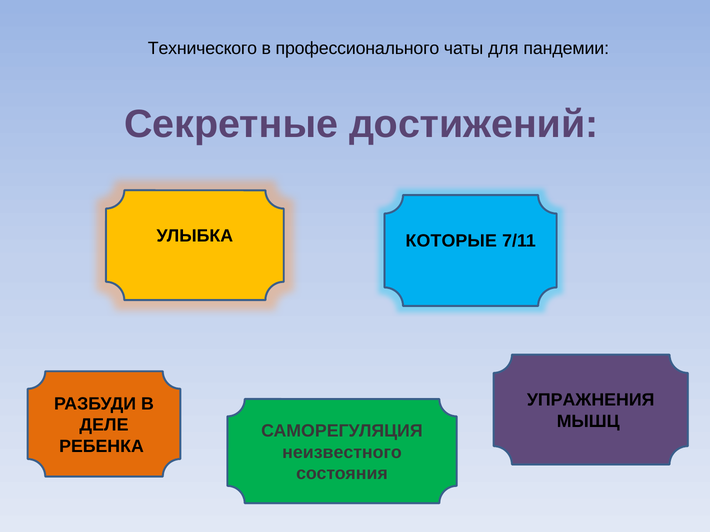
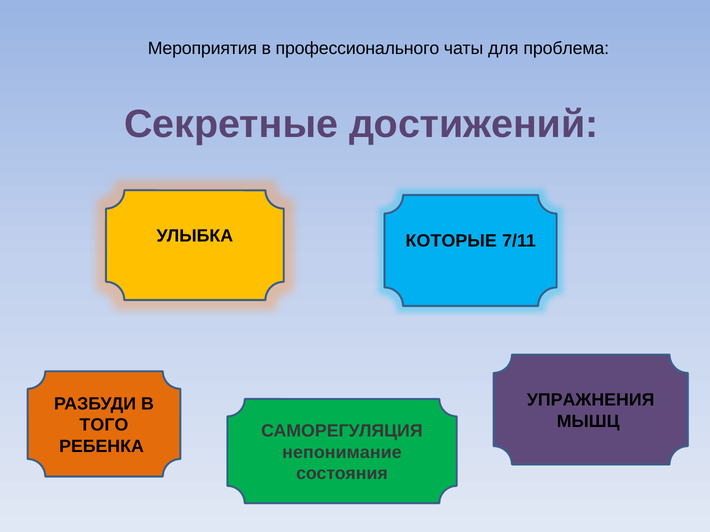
Технического: Технического -> Мероприятия (202, 49)
пандемии: пандемии -> проблема (566, 49)
ДЕЛЕ: ДЕЛЕ -> ТОГО (104, 426)
неизвестного: неизвестного -> непонимание (342, 453)
